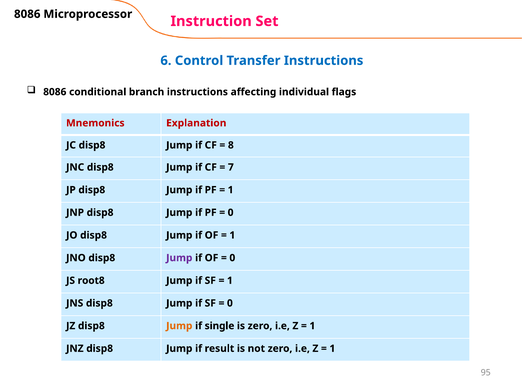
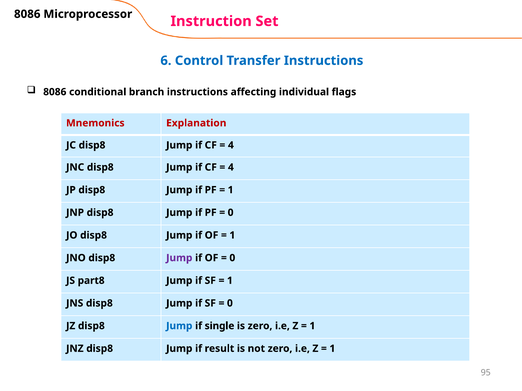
8: 8 -> 4 (231, 145)
7: 7 -> 4 (231, 167)
root8: root8 -> part8 (91, 281)
Jump colour: orange -> blue (179, 326)
